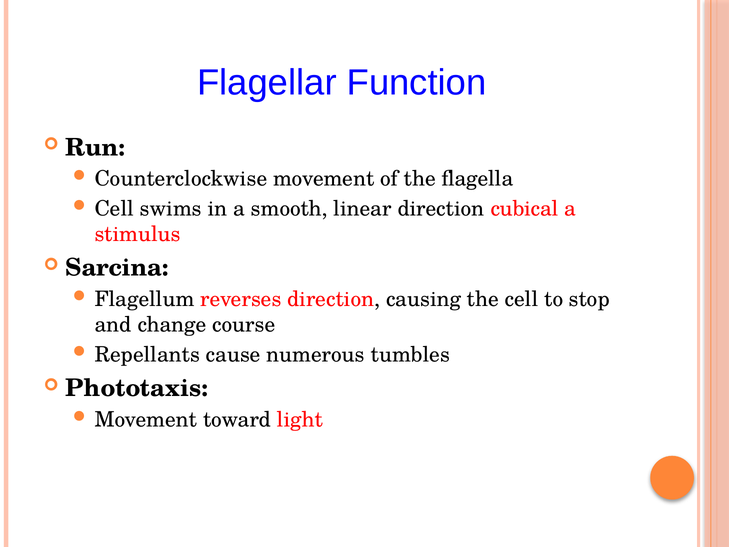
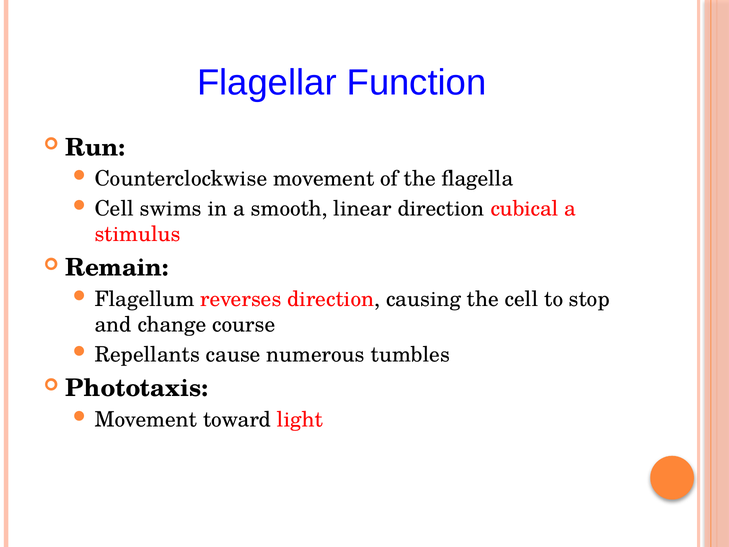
Sarcina: Sarcina -> Remain (117, 268)
